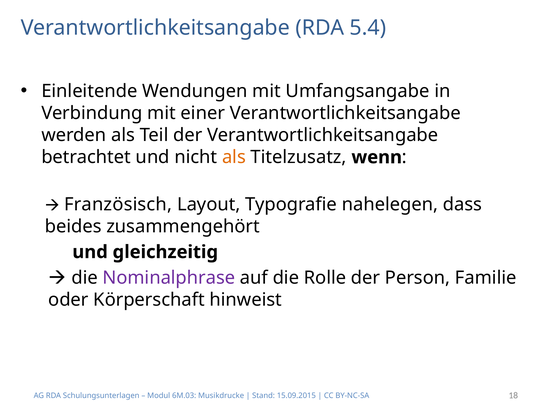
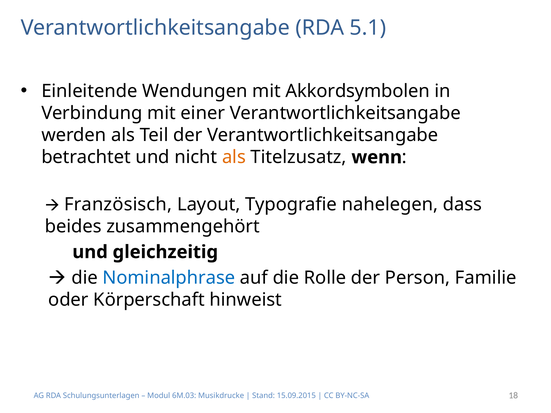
5.4: 5.4 -> 5.1 (368, 28)
Umfangsangabe: Umfangsangabe -> Akkordsymbolen (358, 91)
Nominalphrase colour: purple -> blue (169, 278)
